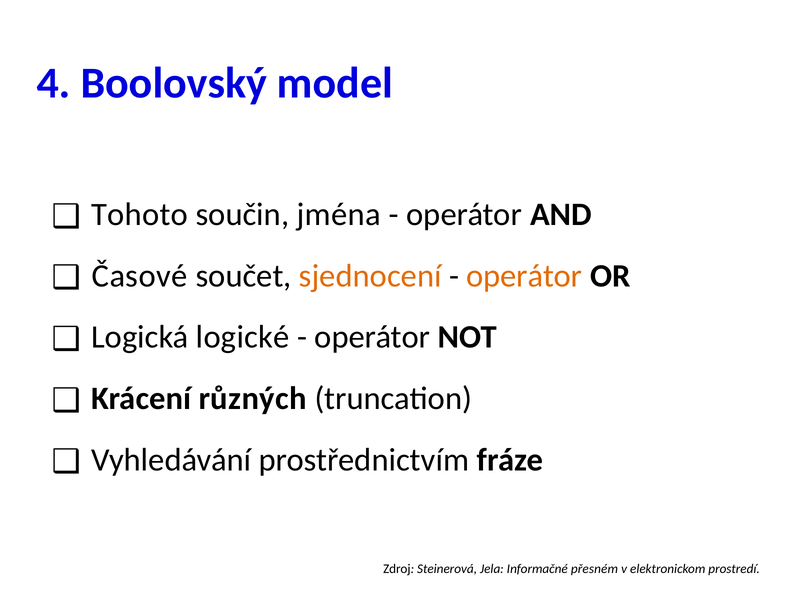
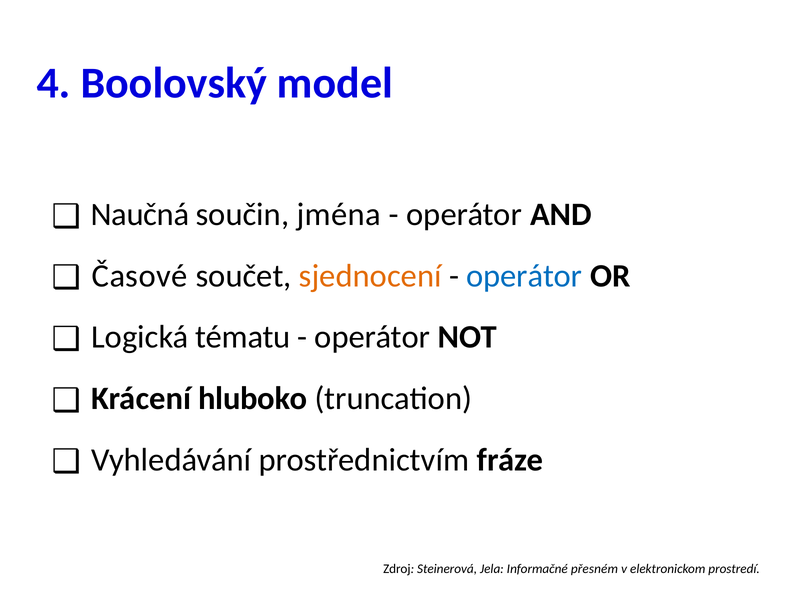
Tohoto: Tohoto -> Naučná (140, 214)
operátor colour: orange -> blue (524, 276)
logické: logické -> tématu (243, 337)
různých: různých -> hluboko (253, 398)
